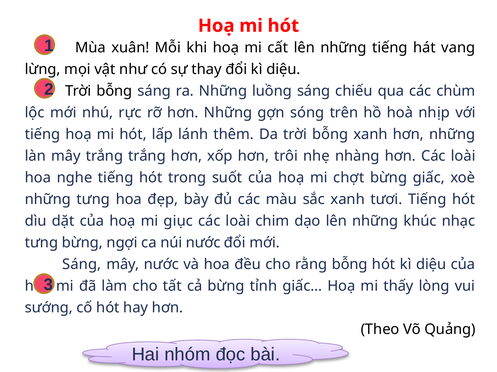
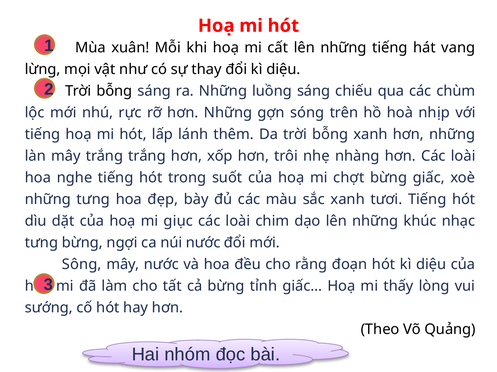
Sáng: Sáng -> Sông (82, 265)
rằng bỗng: bỗng -> đoạn (350, 265)
